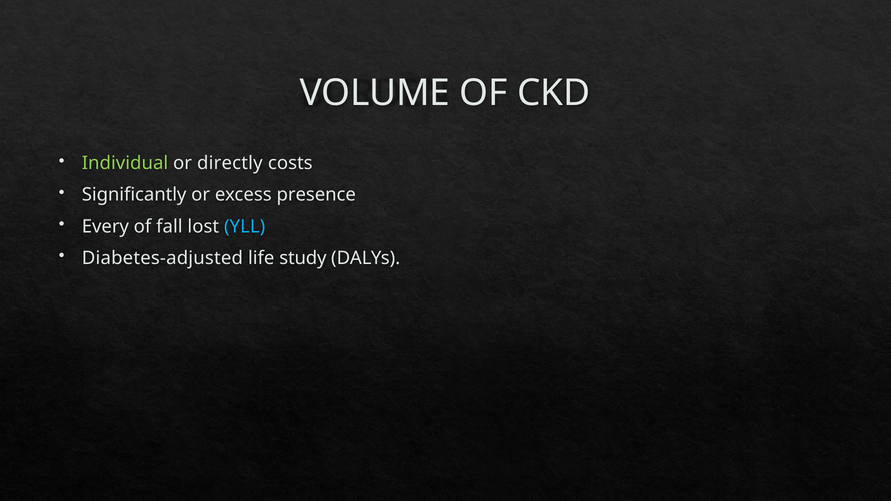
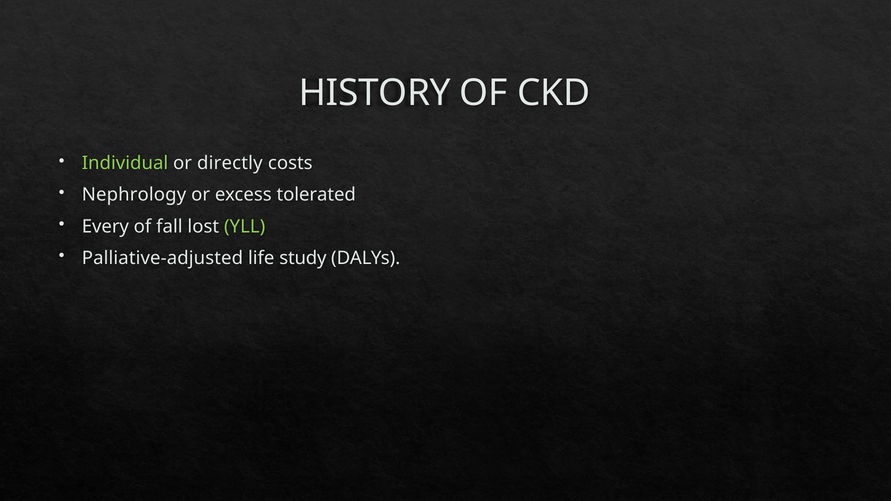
VOLUME: VOLUME -> HISTORY (375, 93)
Significantly: Significantly -> Nephrology (134, 195)
presence: presence -> tolerated (316, 195)
YLL colour: light blue -> light green (245, 226)
Diabetes-adjusted: Diabetes-adjusted -> Palliative-adjusted (162, 258)
